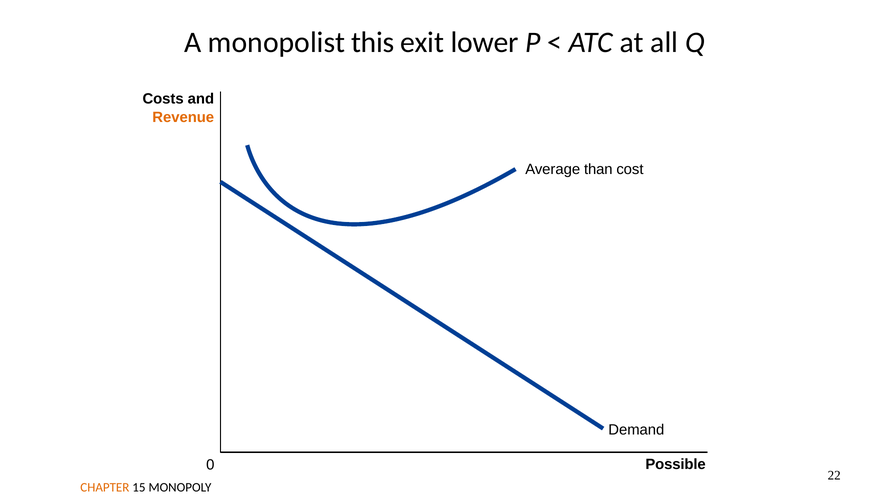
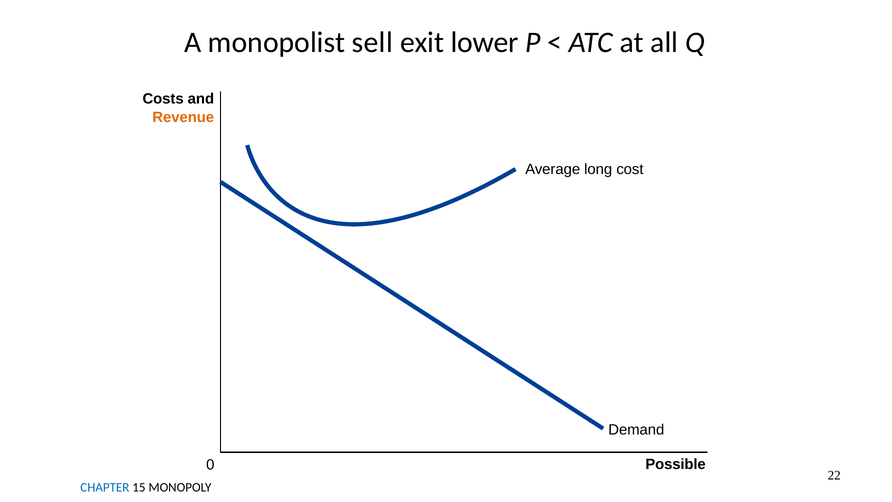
this: this -> sell (372, 42)
than: than -> long (598, 169)
CHAPTER colour: orange -> blue (105, 487)
